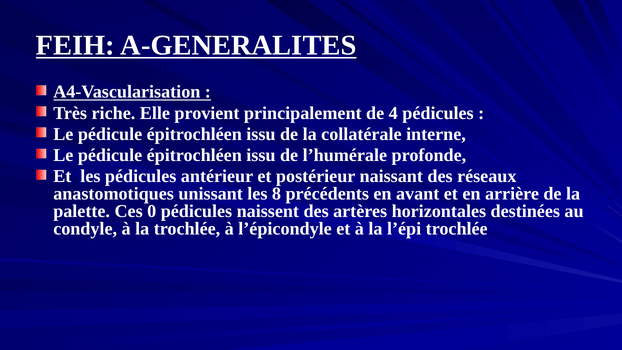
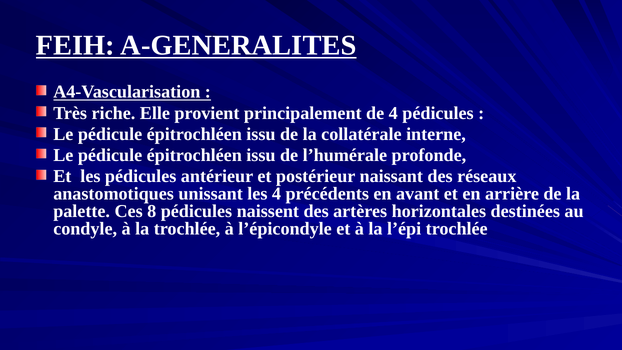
les 8: 8 -> 4 (277, 194)
0: 0 -> 8 (152, 211)
